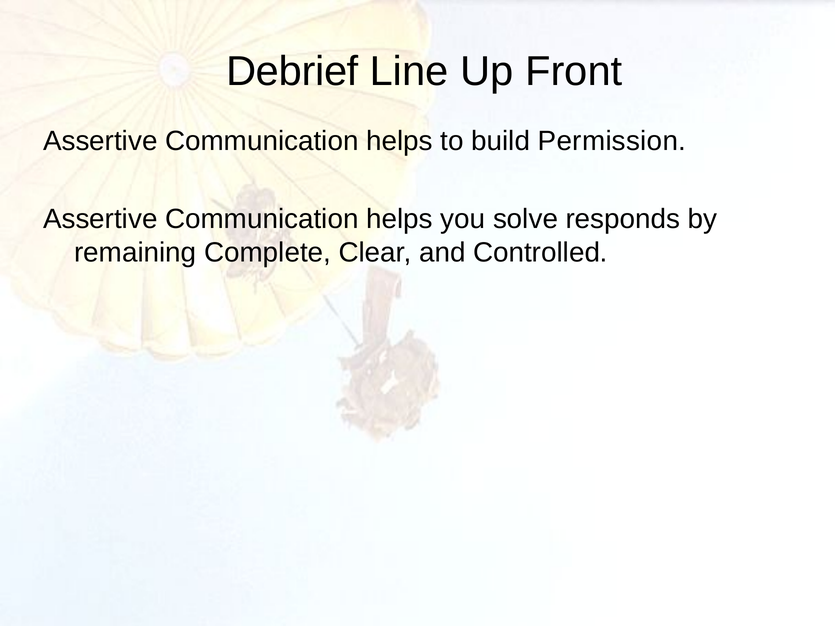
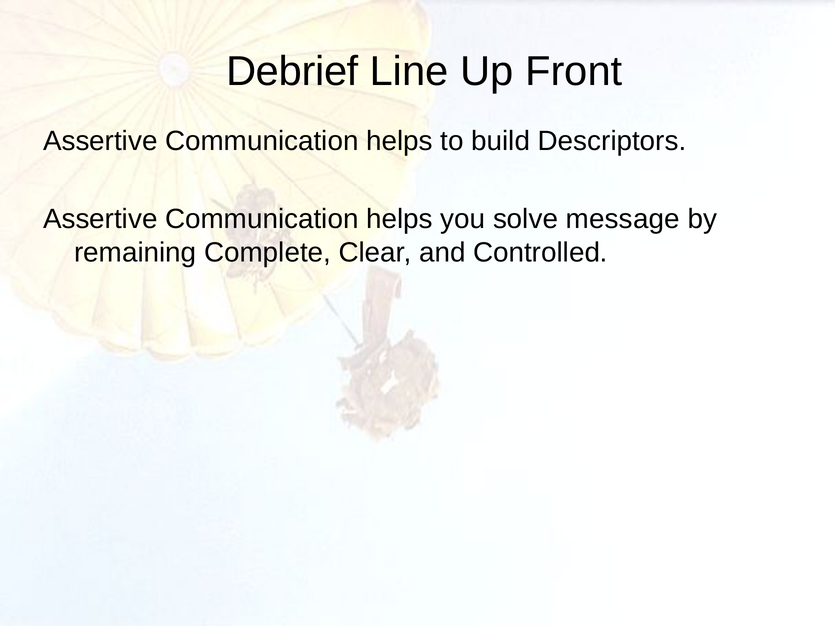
Permission: Permission -> Descriptors (612, 141)
responds: responds -> message (623, 219)
